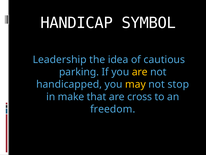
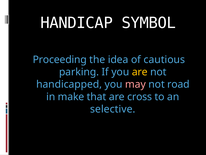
Leadership: Leadership -> Proceeding (60, 59)
may colour: yellow -> pink (135, 84)
stop: stop -> road (178, 84)
freedom: freedom -> selective (113, 109)
